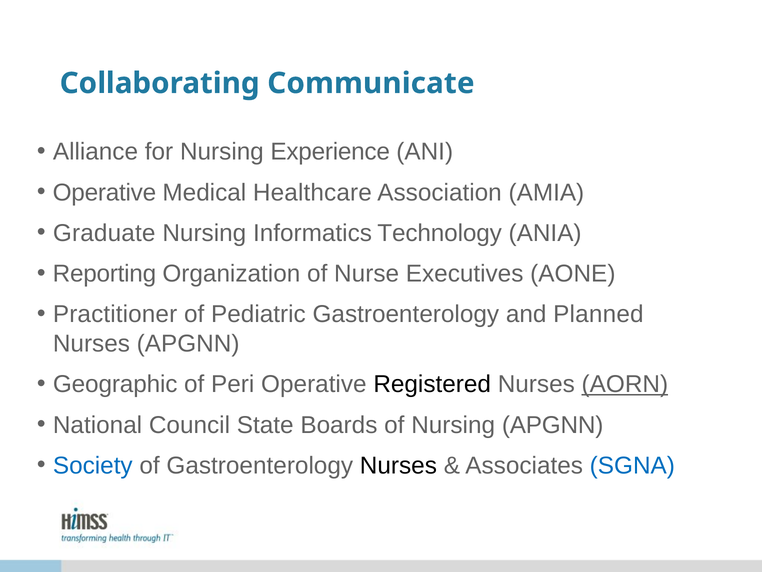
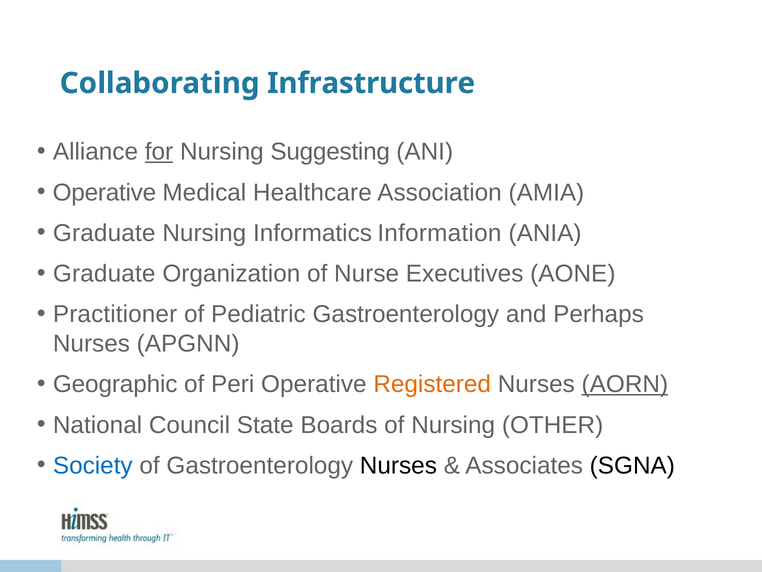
Communicate: Communicate -> Infrastructure (371, 83)
for underline: none -> present (159, 152)
Experience: Experience -> Suggesting (330, 152)
Technology: Technology -> Information (439, 233)
Reporting: Reporting -> Graduate (104, 274)
Planned: Planned -> Perhaps (599, 314)
Registered colour: black -> orange (432, 384)
Nursing APGNN: APGNN -> OTHER (553, 425)
SGNA colour: blue -> black (632, 465)
